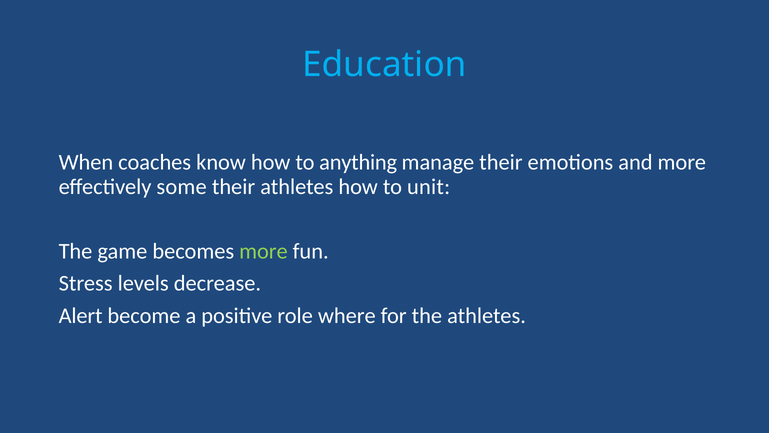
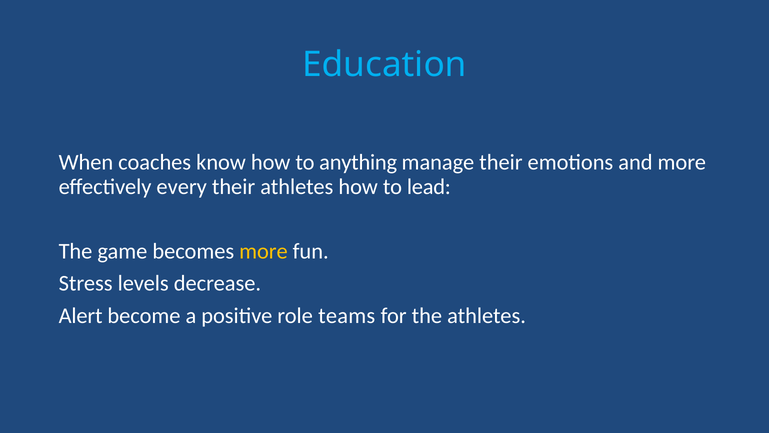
some: some -> every (182, 186)
unit: unit -> lead (429, 186)
more colour: light green -> yellow (263, 251)
where: where -> teams (347, 315)
